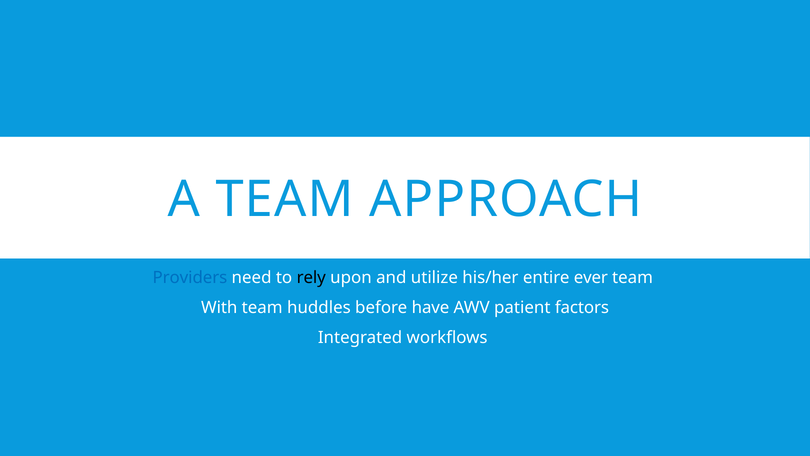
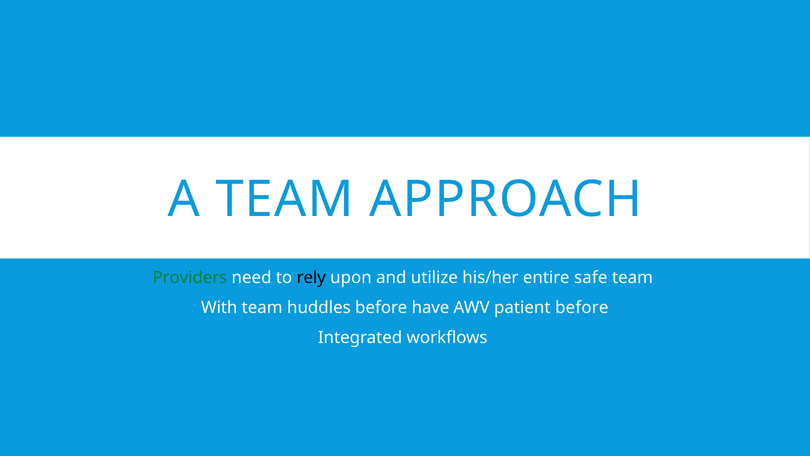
Providers colour: blue -> green (190, 278)
ever: ever -> safe (591, 278)
patient factors: factors -> before (582, 308)
